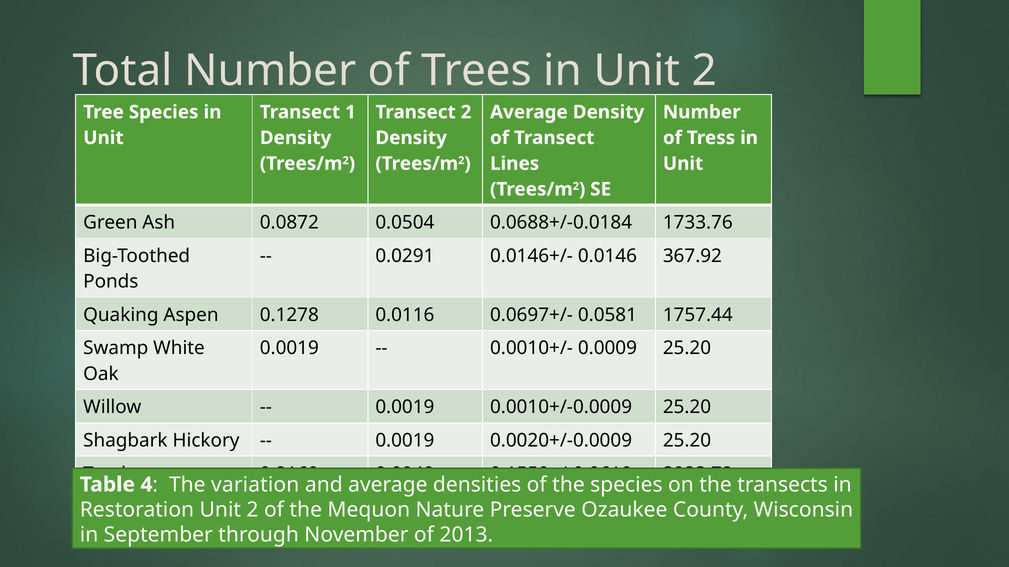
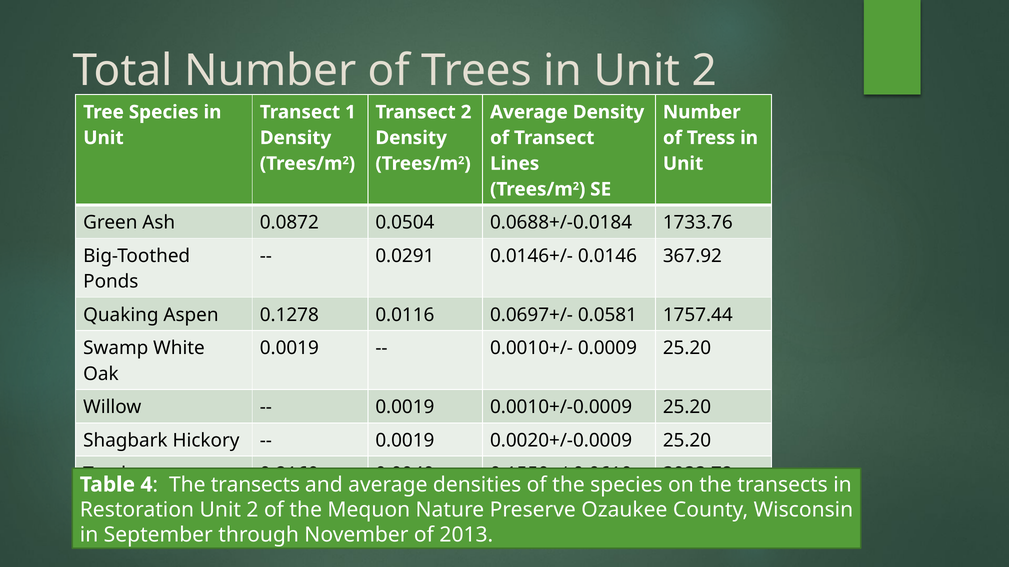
variation: variation -> transects (255, 485)
